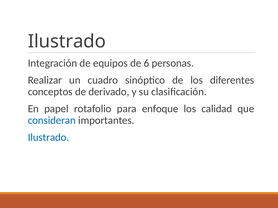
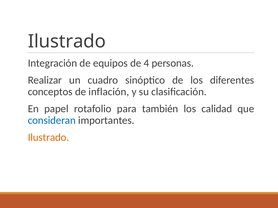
6: 6 -> 4 (146, 63)
derivado: derivado -> inflación (109, 92)
enfoque: enfoque -> también (160, 109)
Ilustrado colour: blue -> orange (48, 138)
